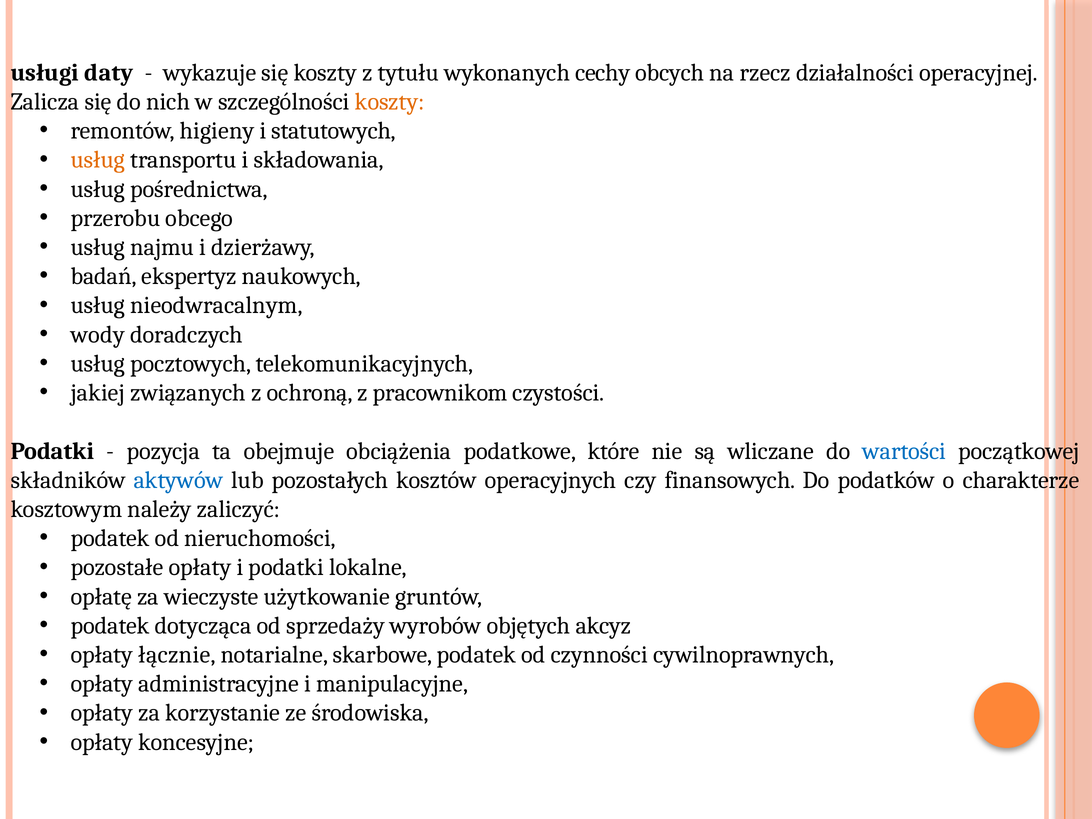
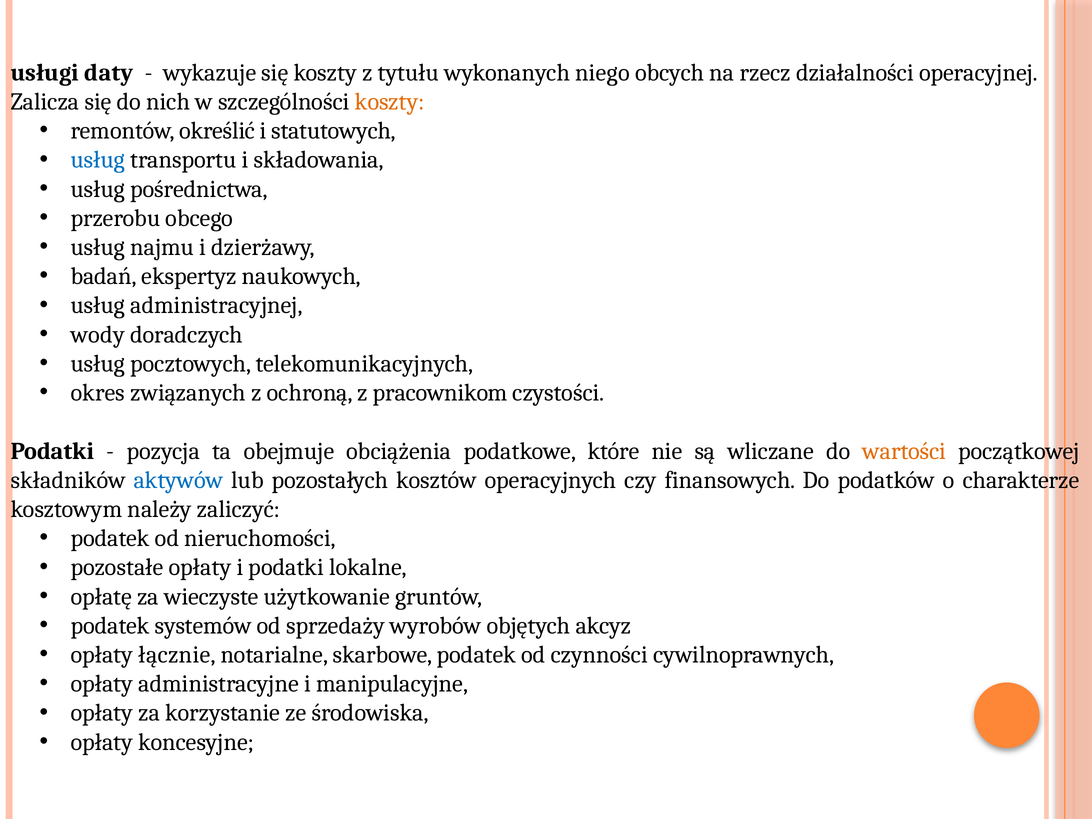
cechy: cechy -> niego (602, 73)
higieny: higieny -> określić (217, 131)
usług colour: orange -> blue (98, 160)
nieodwracalnym: nieodwracalnym -> administracyjnej (216, 305)
jakiej: jakiej -> okres (98, 393)
wartości colour: blue -> orange (904, 451)
dotycząca: dotycząca -> systemów (203, 626)
